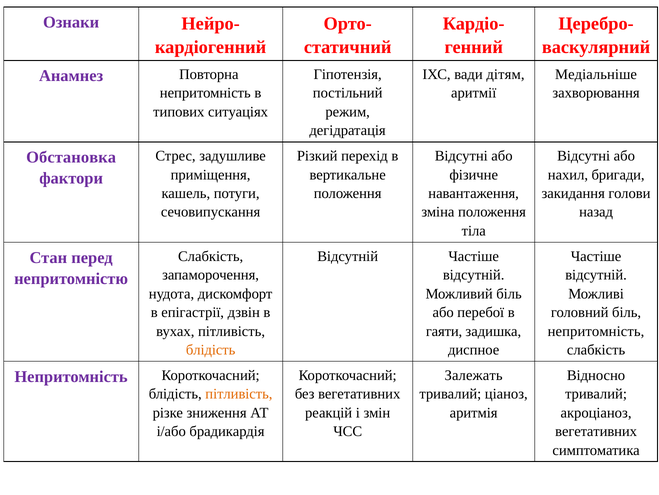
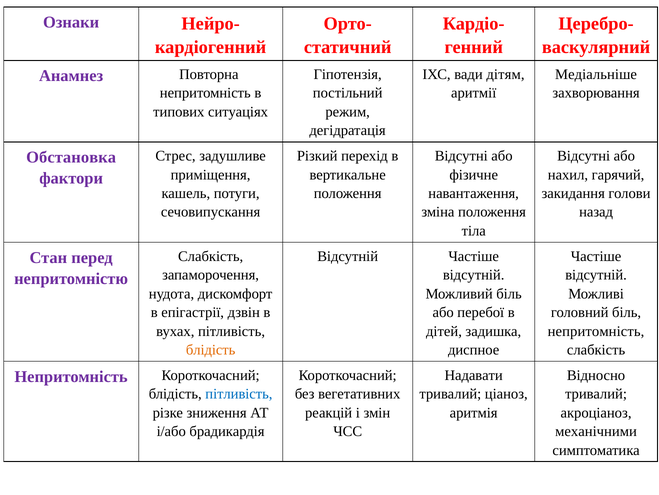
бригади: бригади -> гарячий (618, 174)
гаяти: гаяти -> дітей (444, 331)
Залежать: Залежать -> Надавати (474, 375)
пітливість colour: orange -> blue (239, 393)
вегетативних: вегетативних -> механічними (596, 431)
